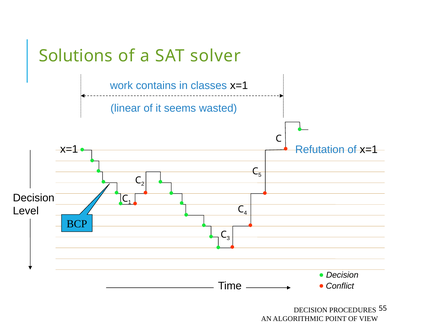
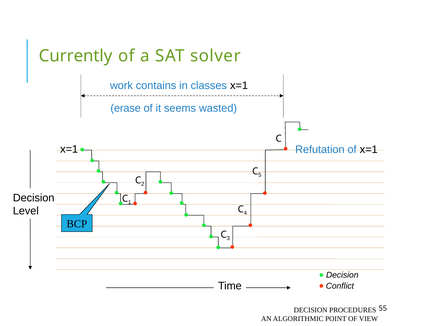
Solutions: Solutions -> Currently (76, 56)
linear: linear -> erase (126, 108)
